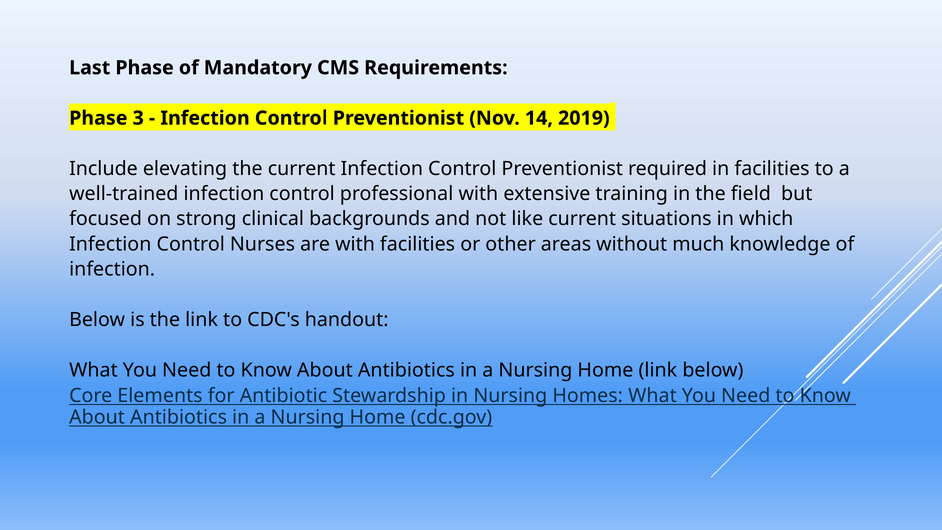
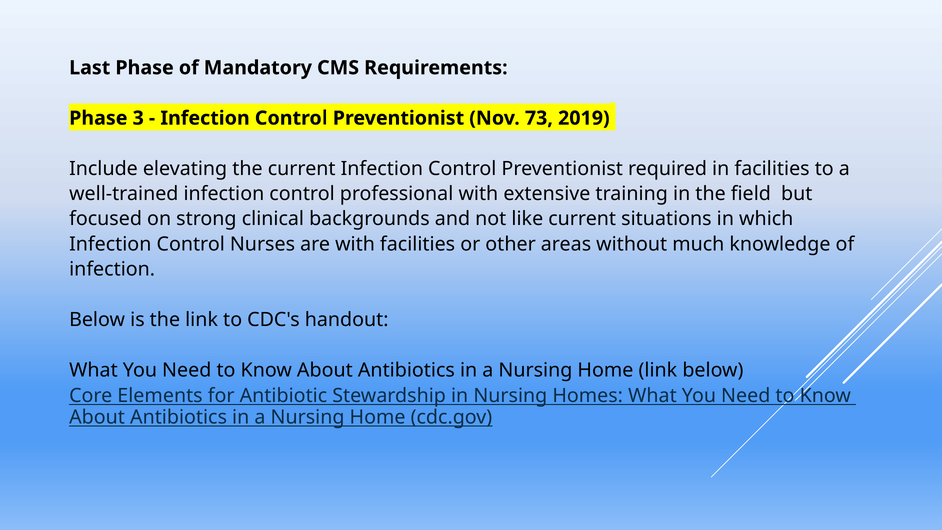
14: 14 -> 73 (539, 118)
